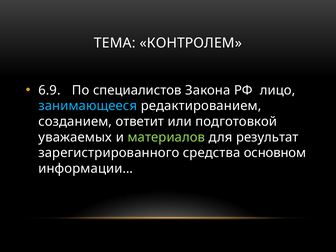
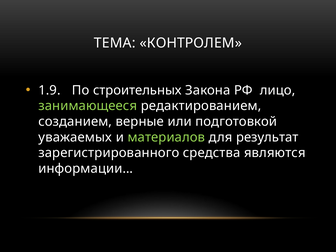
6.9: 6.9 -> 1.9 (49, 90)
специалистов: специалистов -> строительных (137, 90)
занимающееся colour: light blue -> light green (88, 106)
ответит: ответит -> верные (140, 122)
основном: основном -> являются (275, 153)
